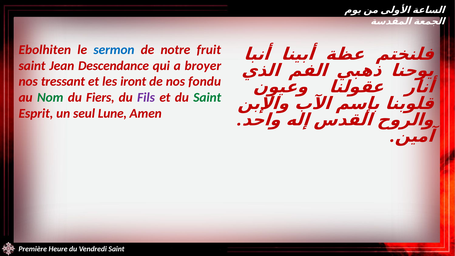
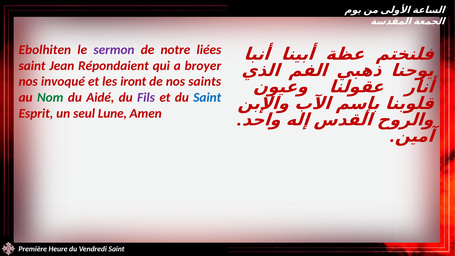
sermon colour: blue -> purple (114, 50)
fruit: fruit -> liées (209, 50)
Descendance: Descendance -> Répondaient (113, 66)
tressant: tressant -> invoqué (63, 82)
fondu: fondu -> saints (205, 82)
Fiers: Fiers -> Aidé (100, 97)
Saint colour: green -> blue (207, 97)
